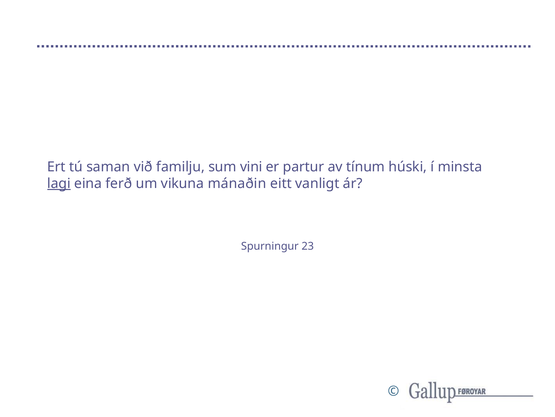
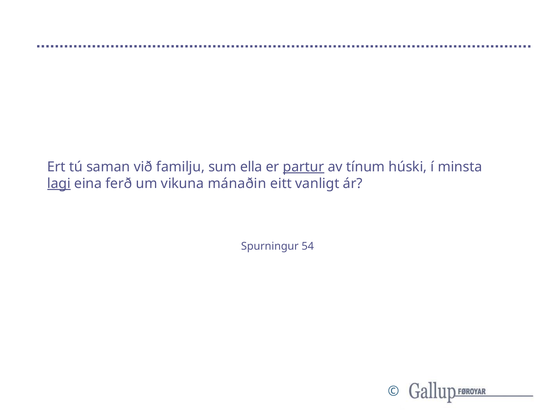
vini: vini -> ella (251, 167)
partur underline: none -> present (304, 167)
23: 23 -> 54 (308, 246)
